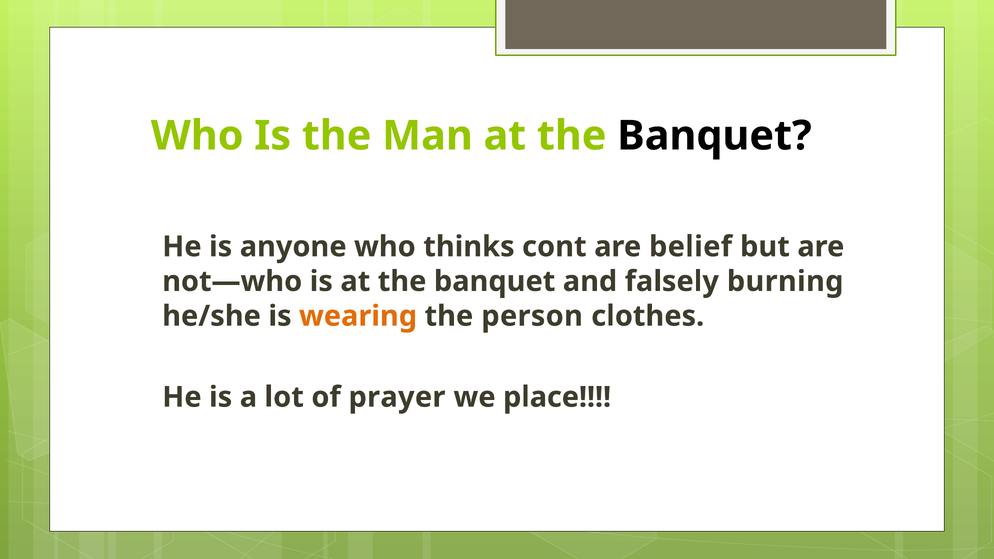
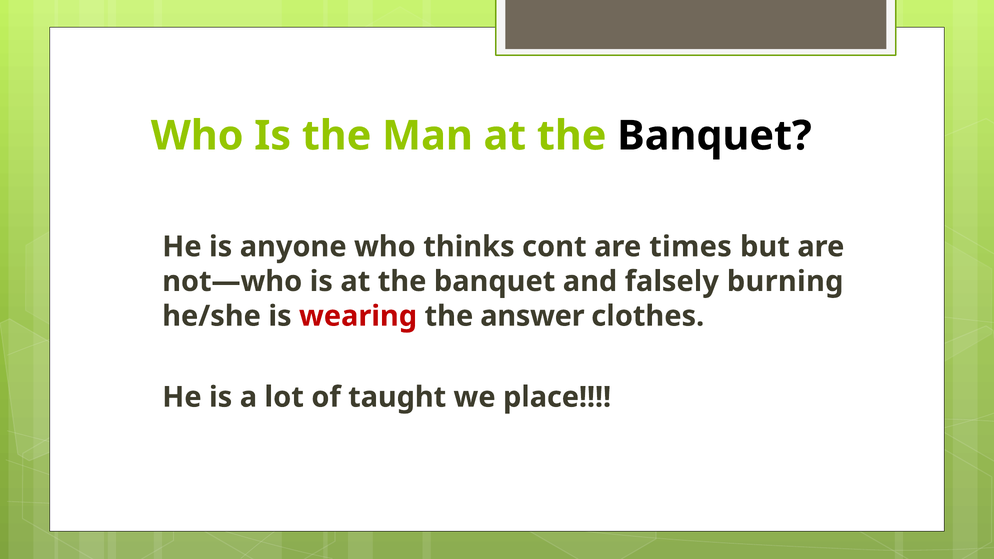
belief: belief -> times (690, 247)
wearing colour: orange -> red (358, 316)
person: person -> answer (532, 316)
prayer: prayer -> taught (397, 397)
